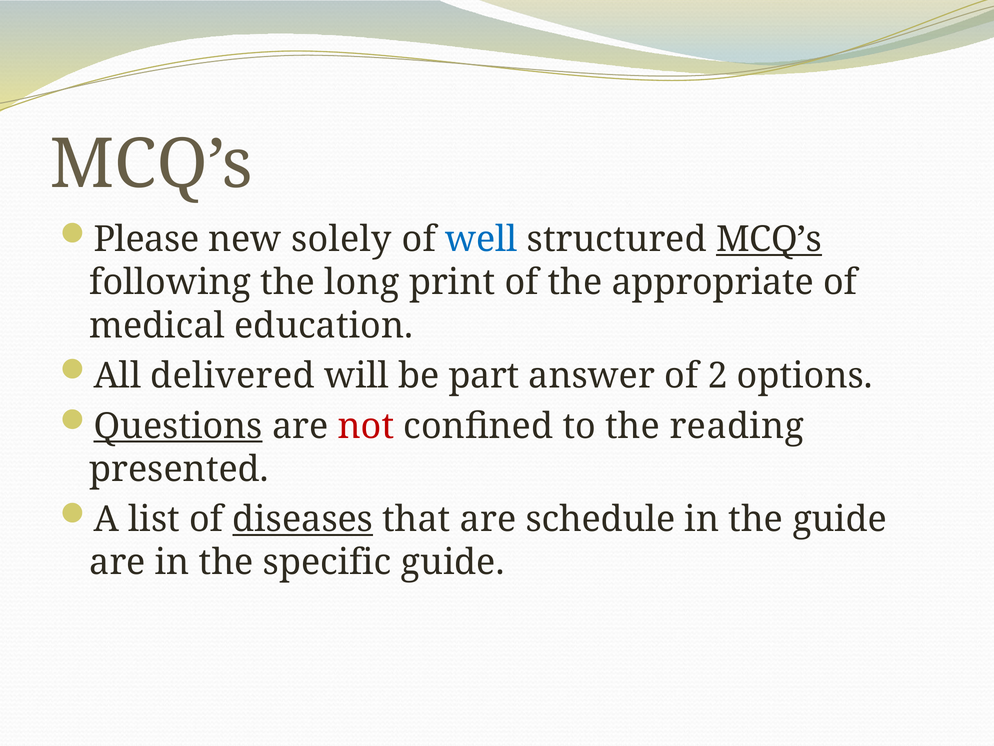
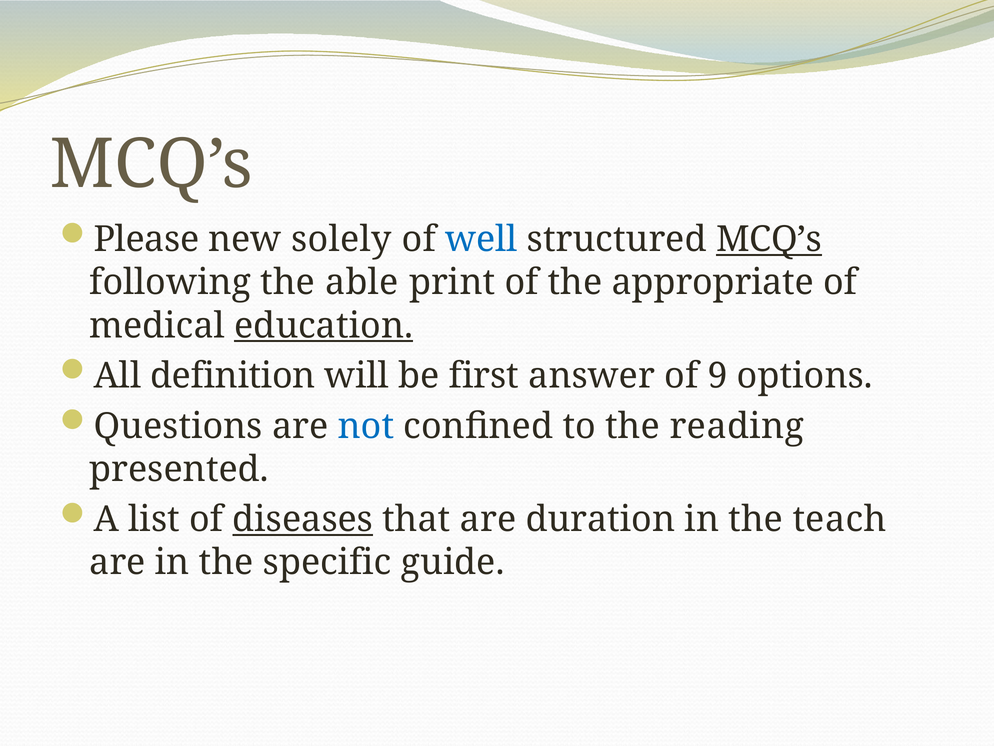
long: long -> able (362, 282)
education underline: none -> present (324, 325)
delivered: delivered -> definition (233, 376)
part: part -> first (484, 376)
2: 2 -> 9 (718, 376)
Questions underline: present -> none (178, 426)
not colour: red -> blue (366, 426)
schedule: schedule -> duration (600, 519)
the guide: guide -> teach (839, 519)
